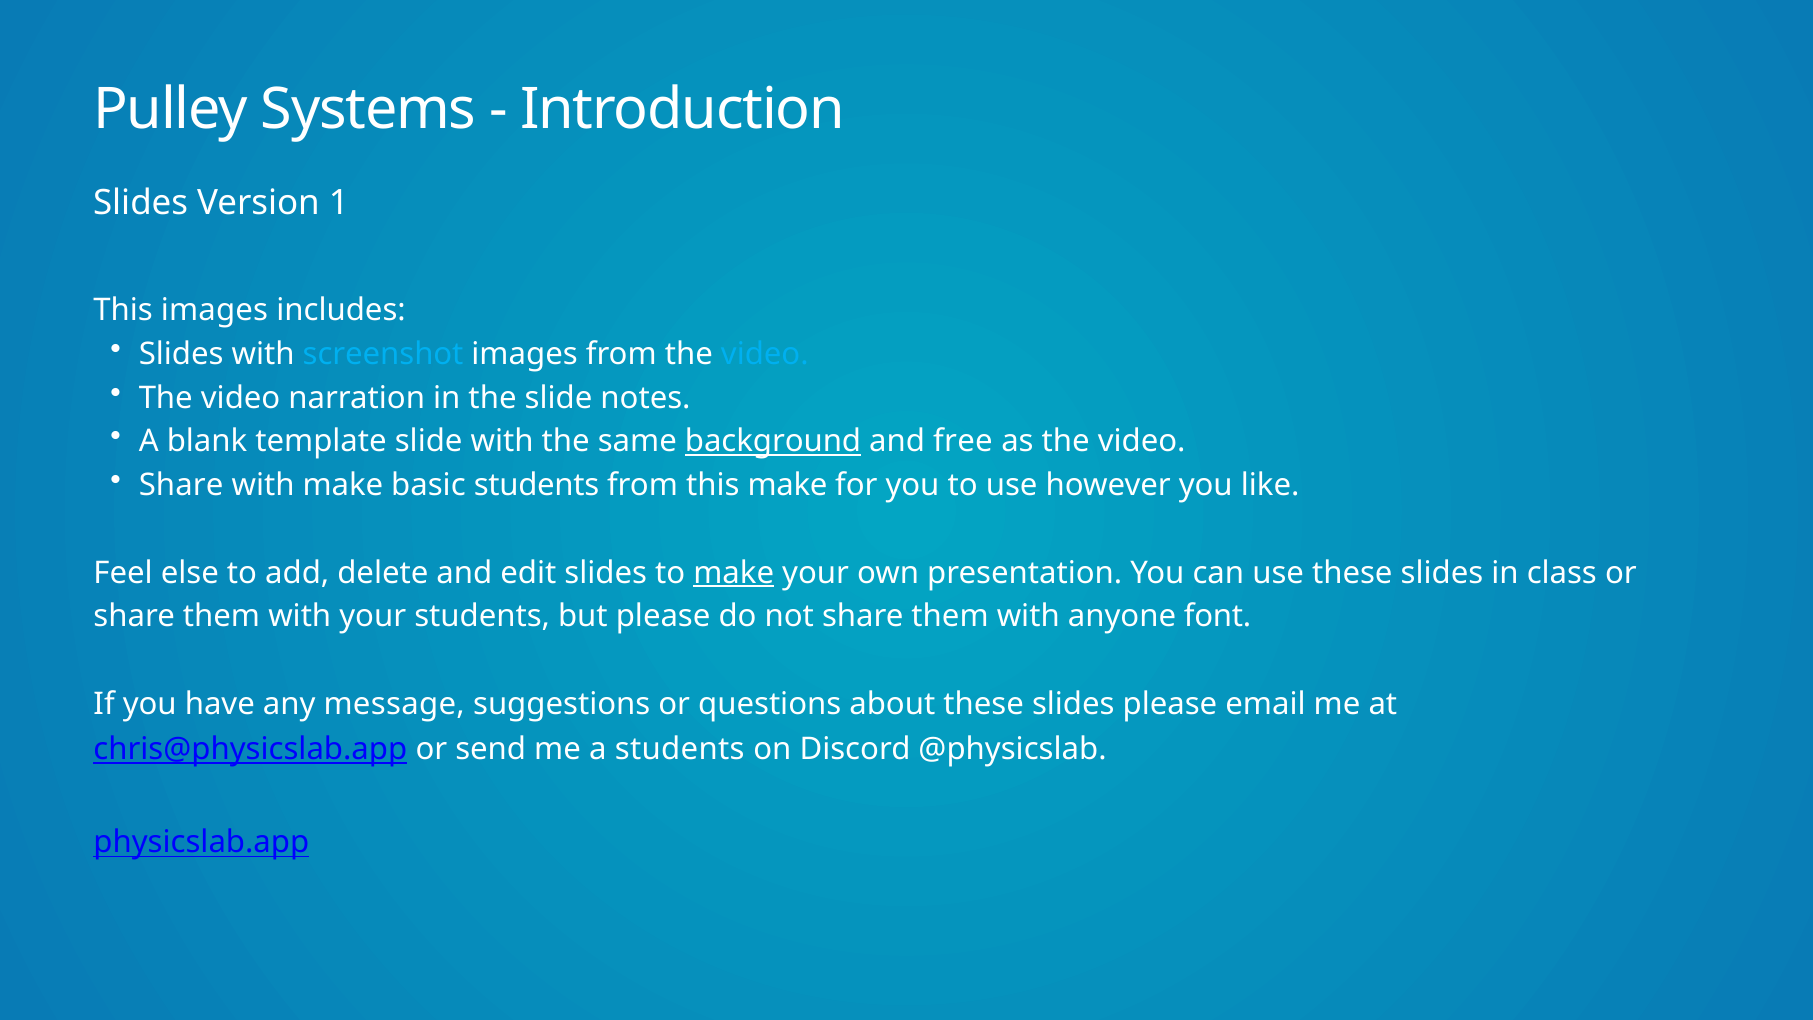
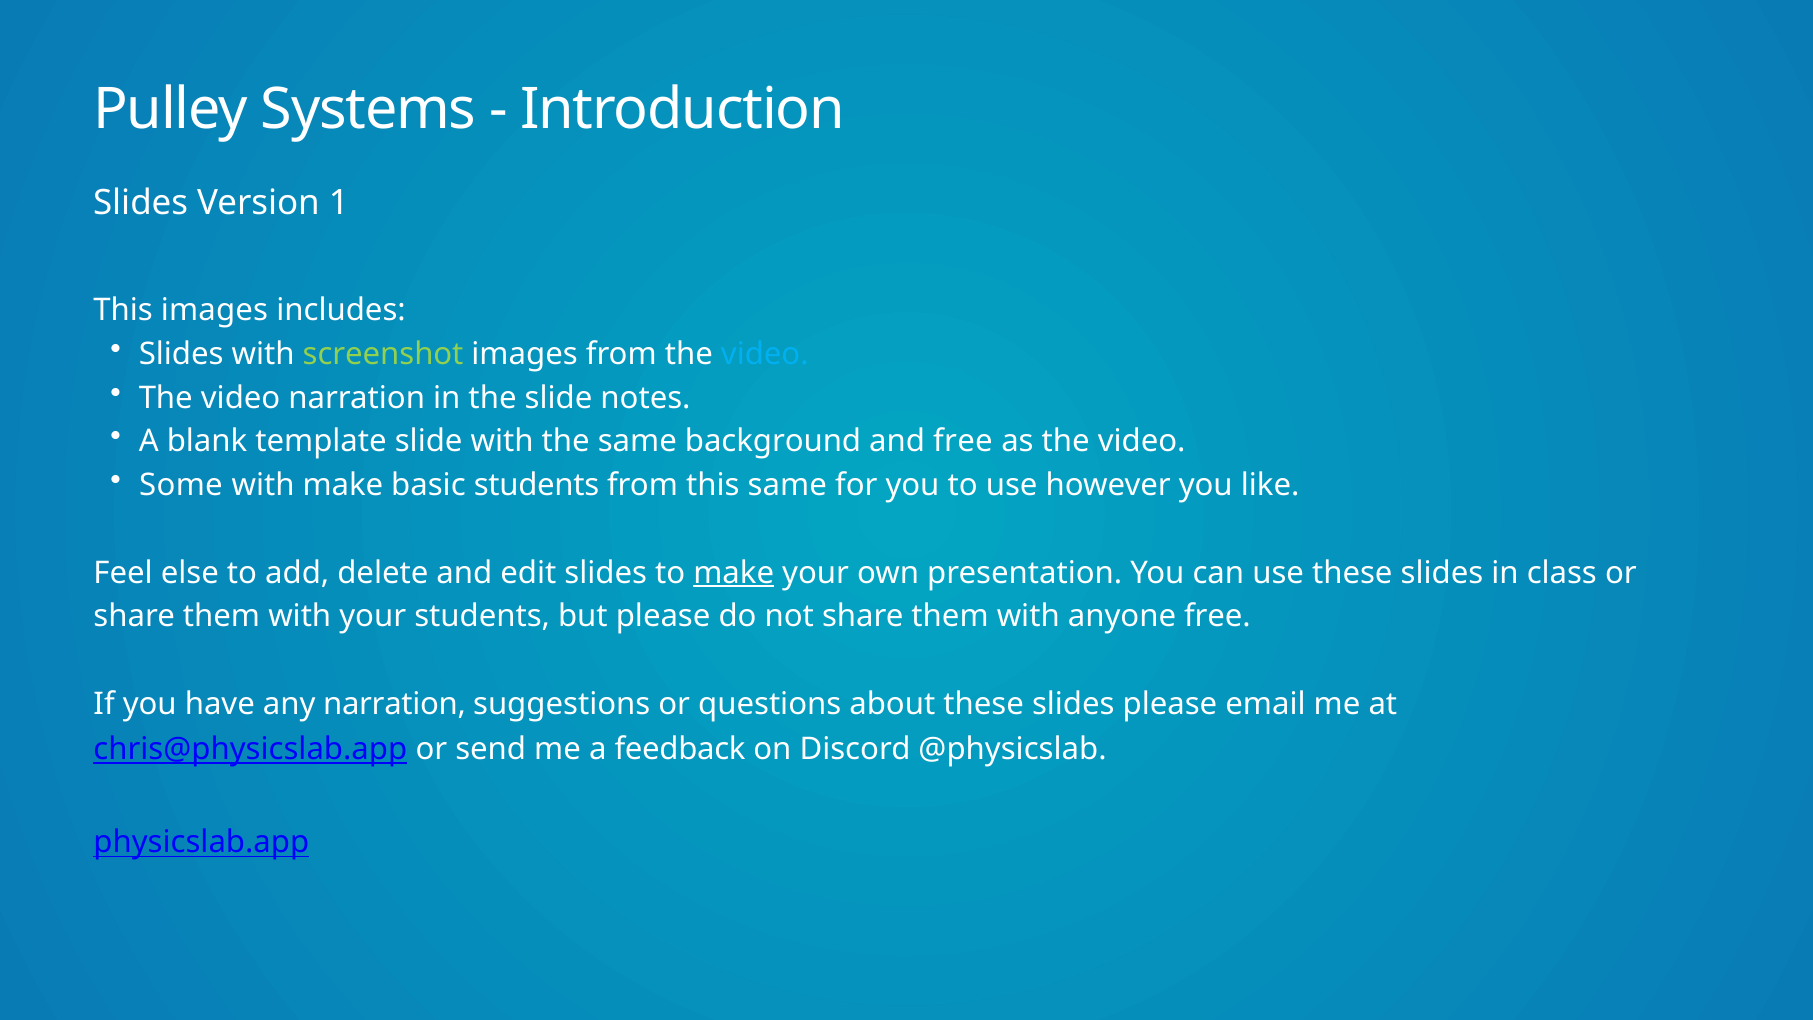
screenshot colour: light blue -> light green (383, 354)
background underline: present -> none (773, 442)
Share: Share -> Some (181, 485)
this make: make -> same (787, 485)
anyone font: font -> free (1217, 617)
any message: message -> narration (395, 704)
a students: students -> feedback (680, 749)
